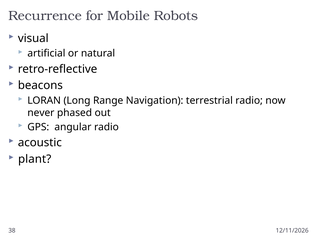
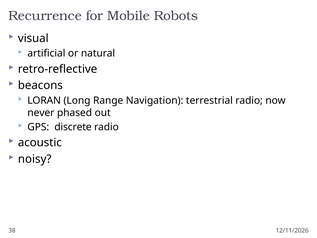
angular: angular -> discrete (73, 127)
plant: plant -> noisy (35, 159)
